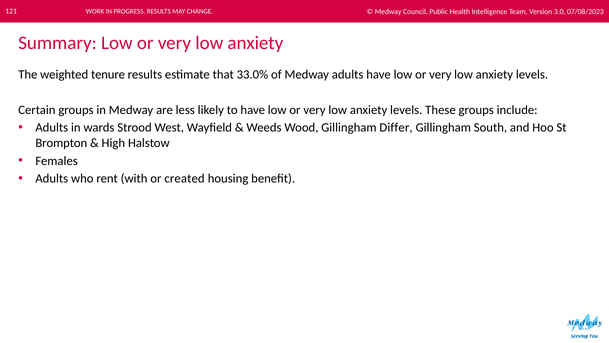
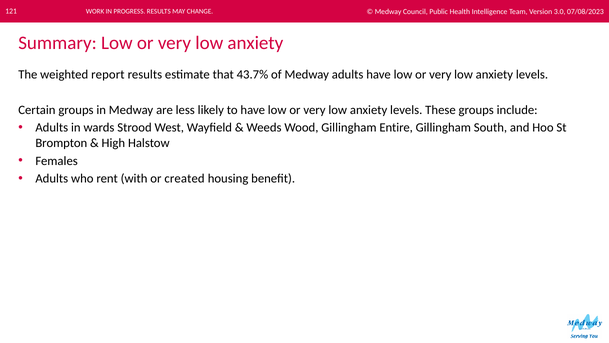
tenure: tenure -> report (108, 74)
33.0%: 33.0% -> 43.7% (252, 74)
Differ: Differ -> Entire (396, 128)
